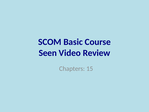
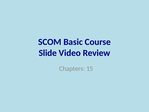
Seen: Seen -> Slide (48, 53)
